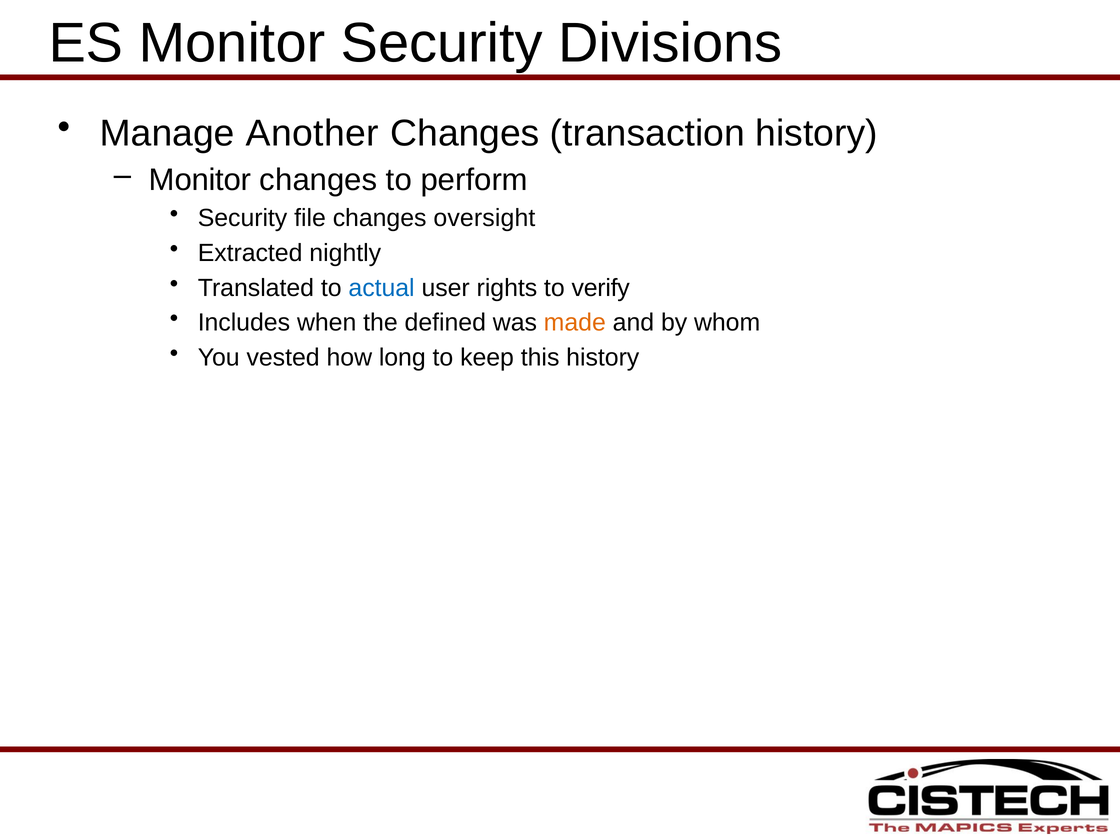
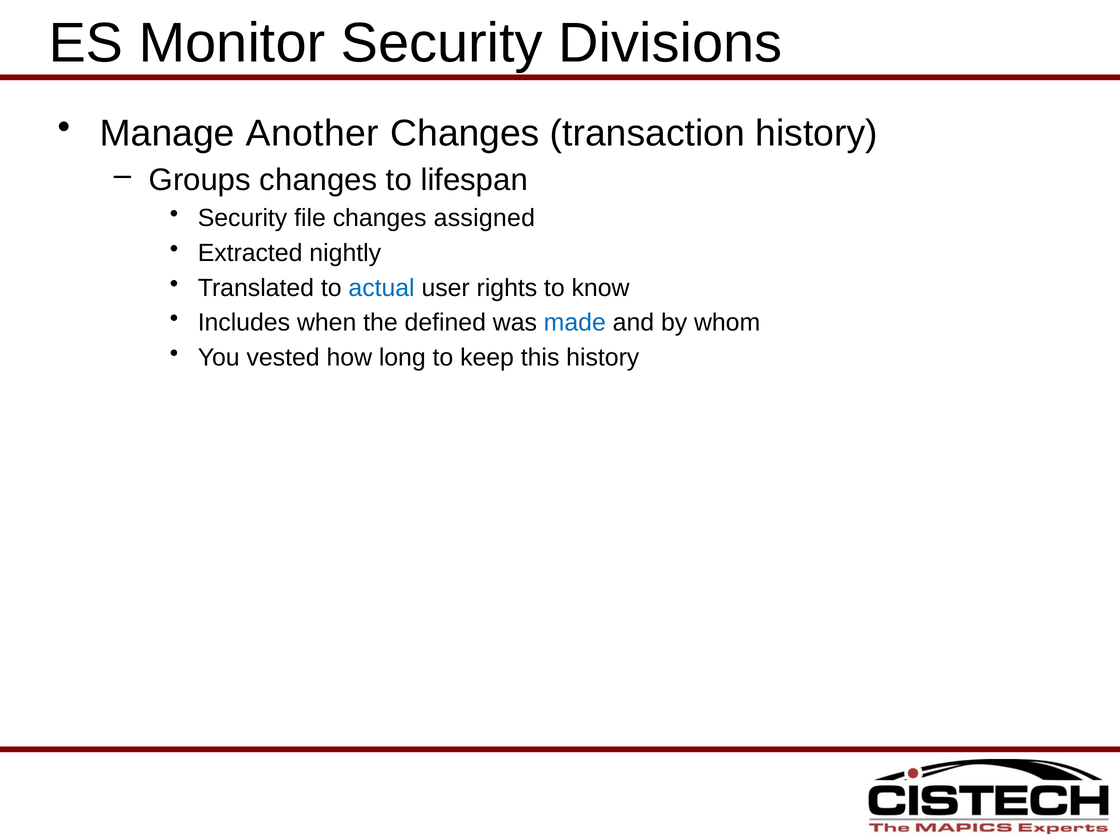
Monitor: Monitor -> Groups (200, 180)
perform: perform -> lifespan (474, 180)
oversight: oversight -> assigned (484, 218)
verify: verify -> know (601, 288)
made colour: orange -> blue (575, 323)
